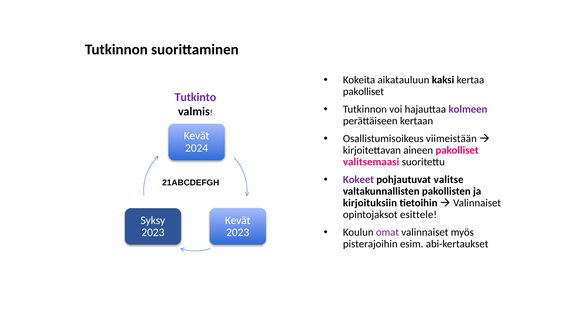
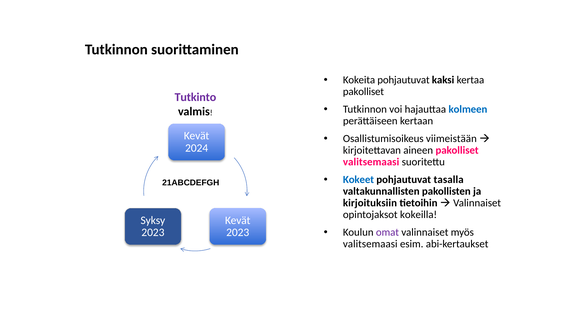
Kokeita aikatauluun: aikatauluun -> pohjautuvat (404, 80)
kolmeen colour: purple -> blue (468, 109)
Kokeet colour: purple -> blue (358, 180)
valitse: valitse -> tasalla (449, 180)
esittele: esittele -> kokeilla (419, 215)
pisterajoihin: pisterajoihin -> valitsemaasi (370, 244)
